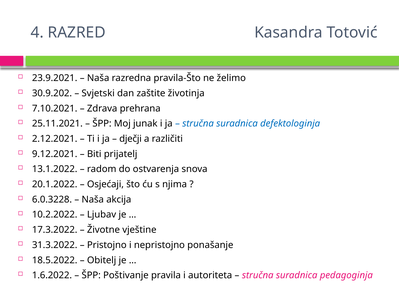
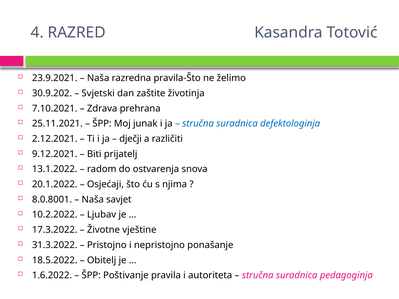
6.0.3228: 6.0.3228 -> 8.0.8001 (52, 200)
akcija: akcija -> savjet (119, 200)
